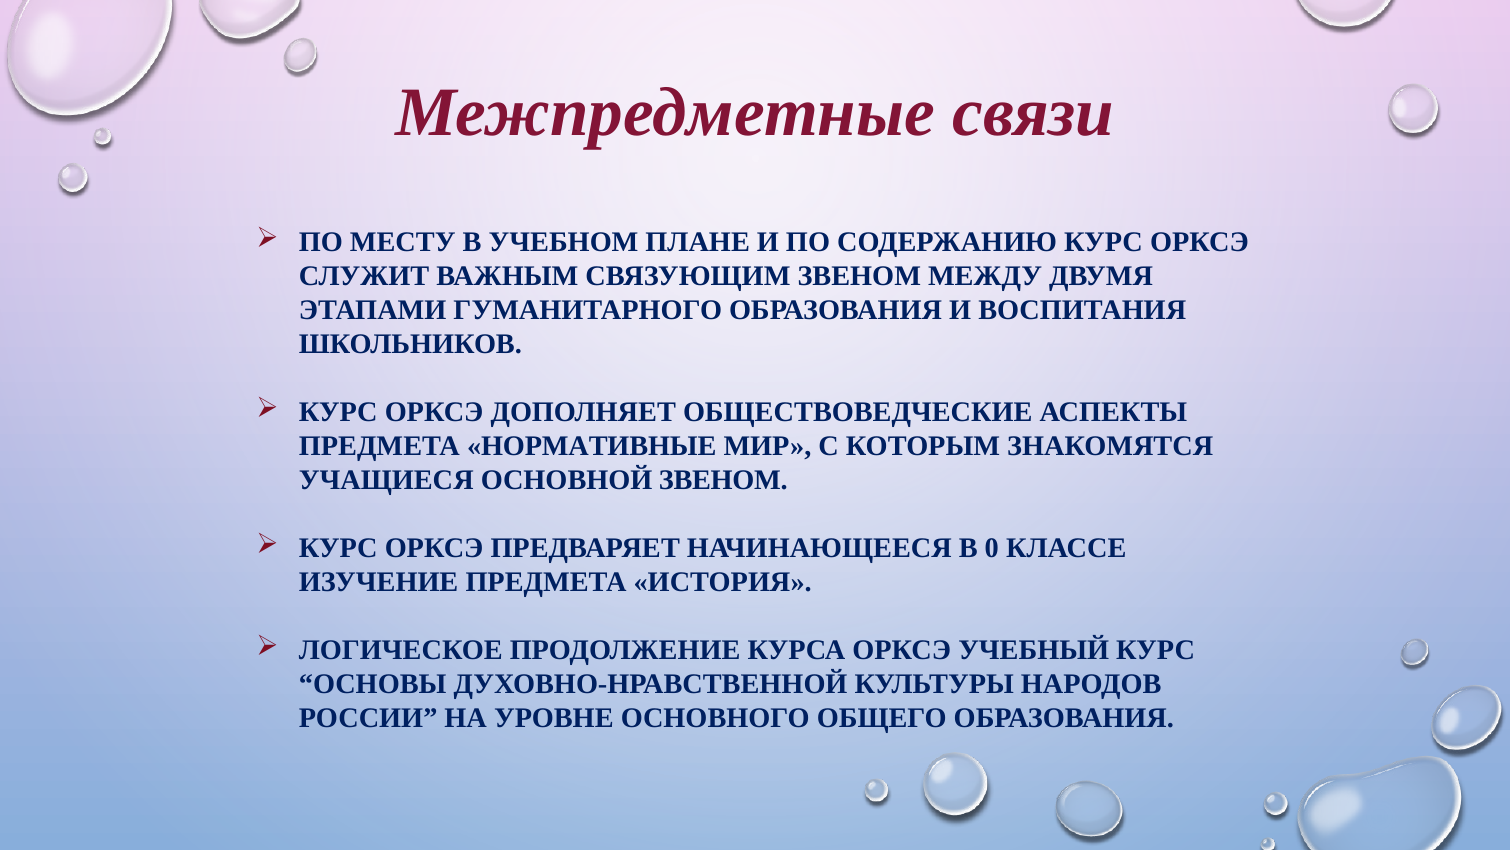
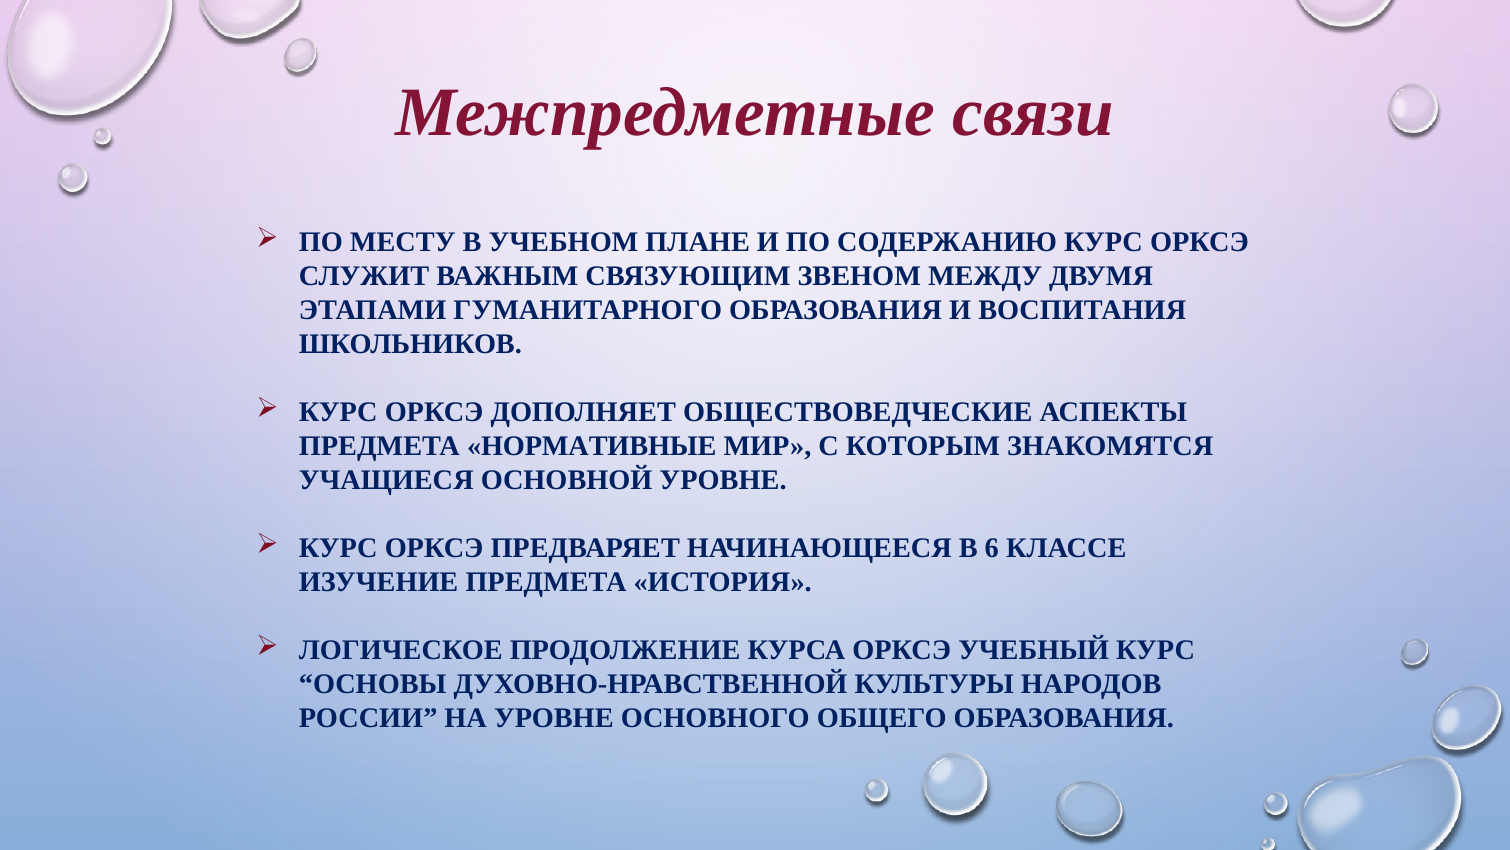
ОСНОВНОЙ ЗВЕНОМ: ЗВЕНОМ -> УРОВНЕ (723, 480)
0: 0 -> 6 (992, 548)
